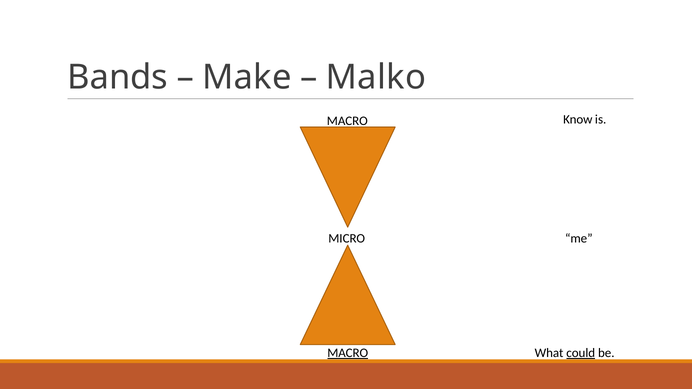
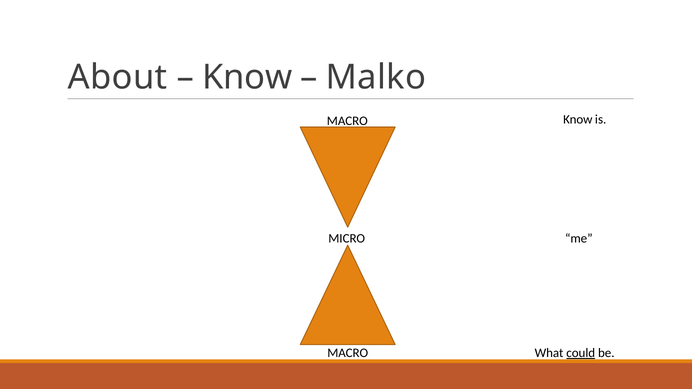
Bands: Bands -> About (117, 78)
Make: Make -> Know (247, 78)
MACRO underline: present -> none (348, 353)
